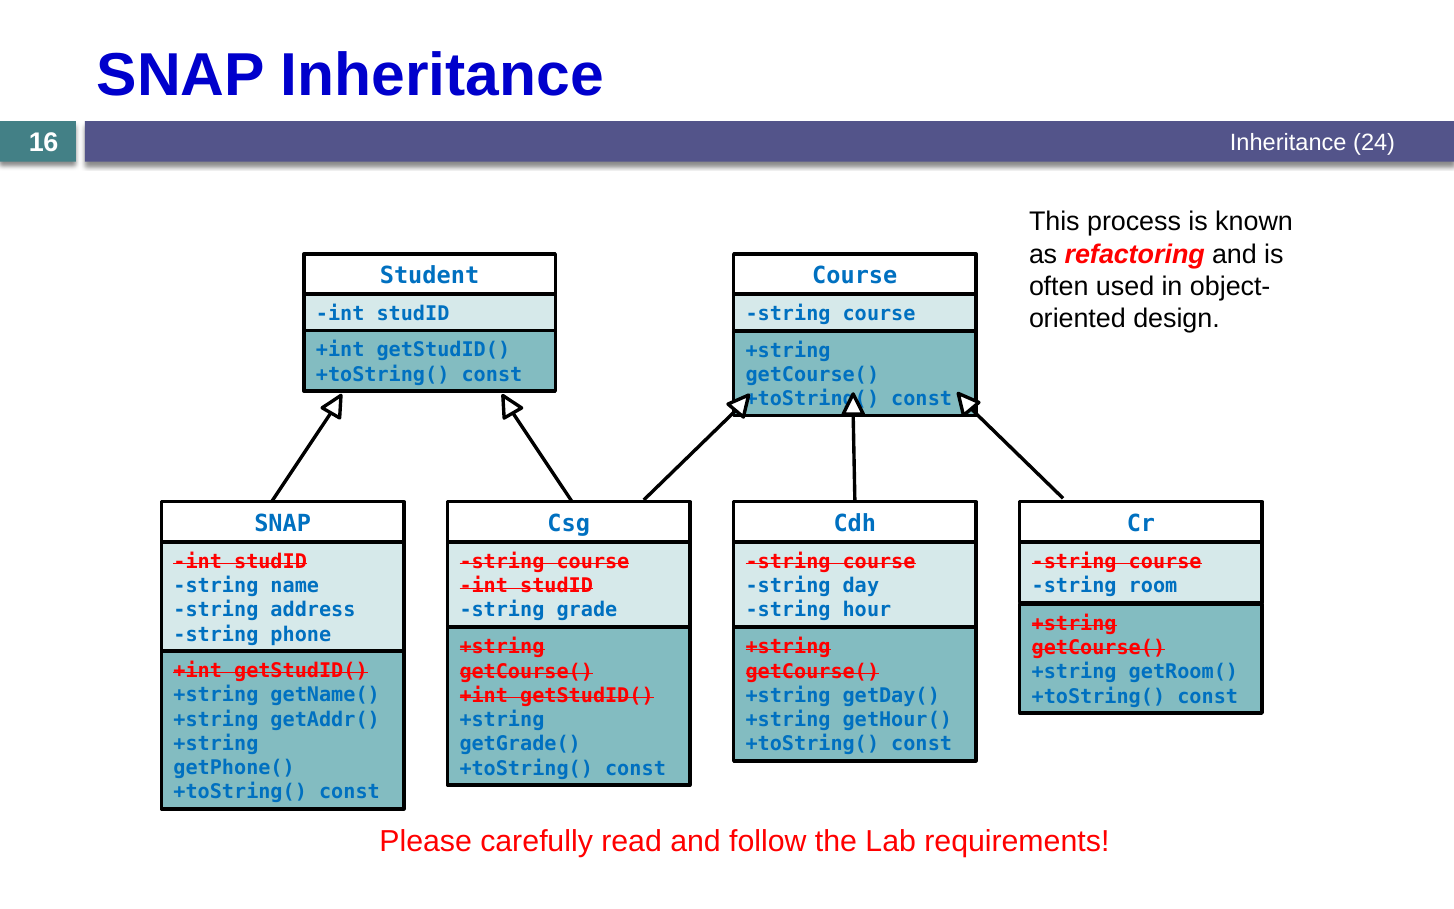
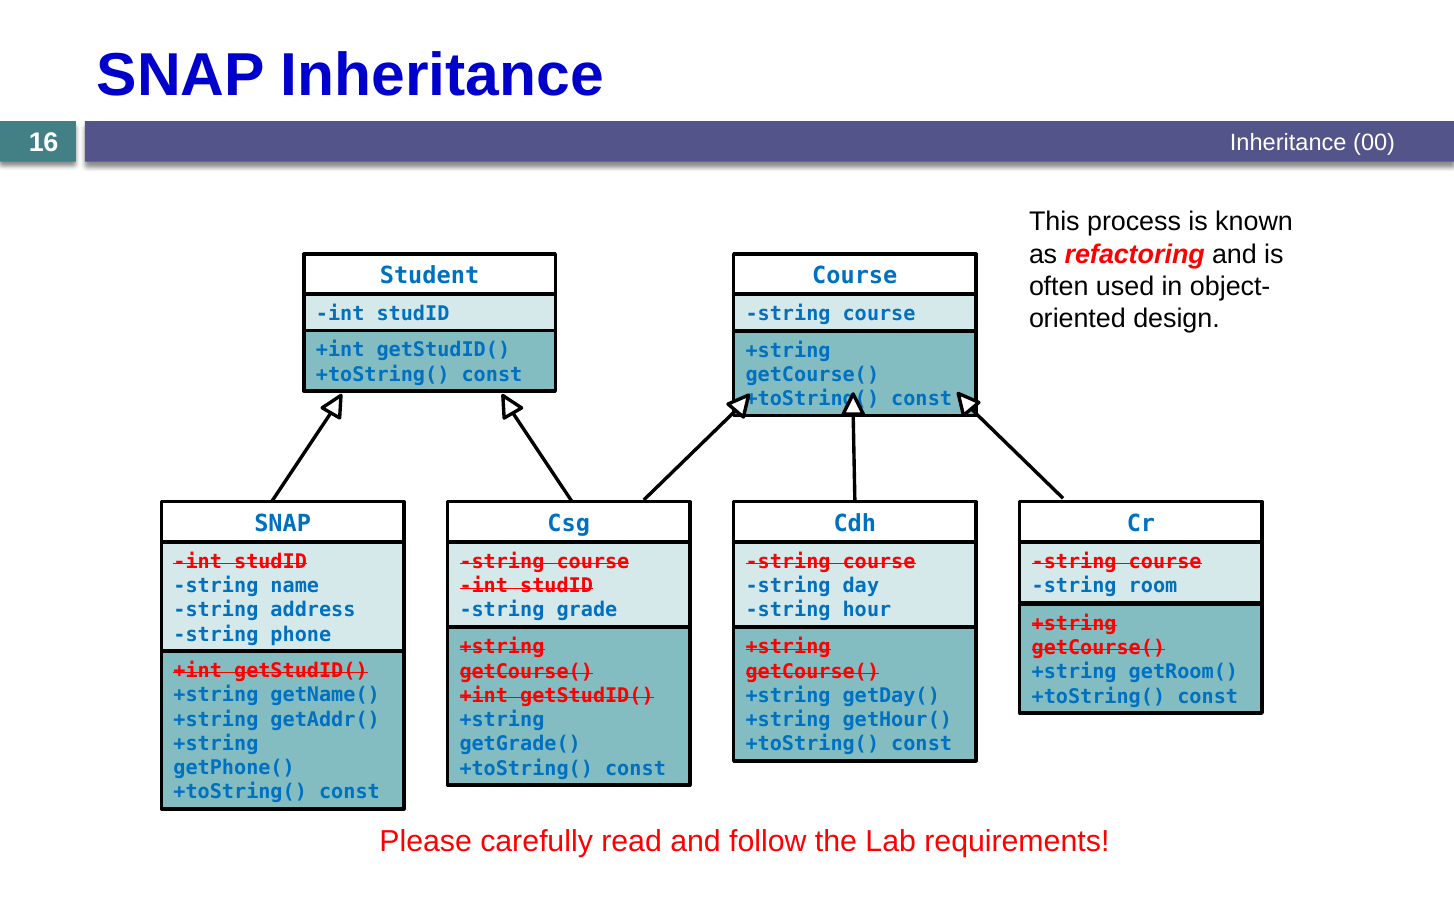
24: 24 -> 00 (1374, 142)
